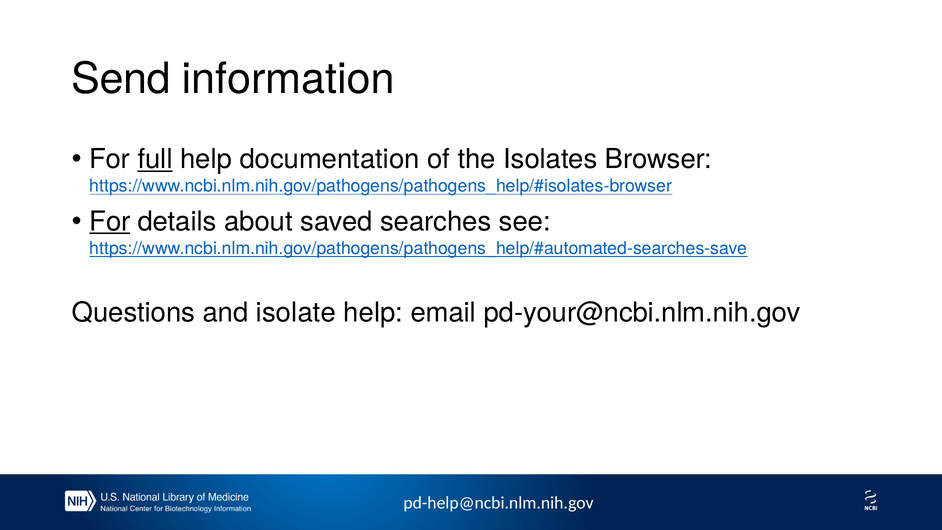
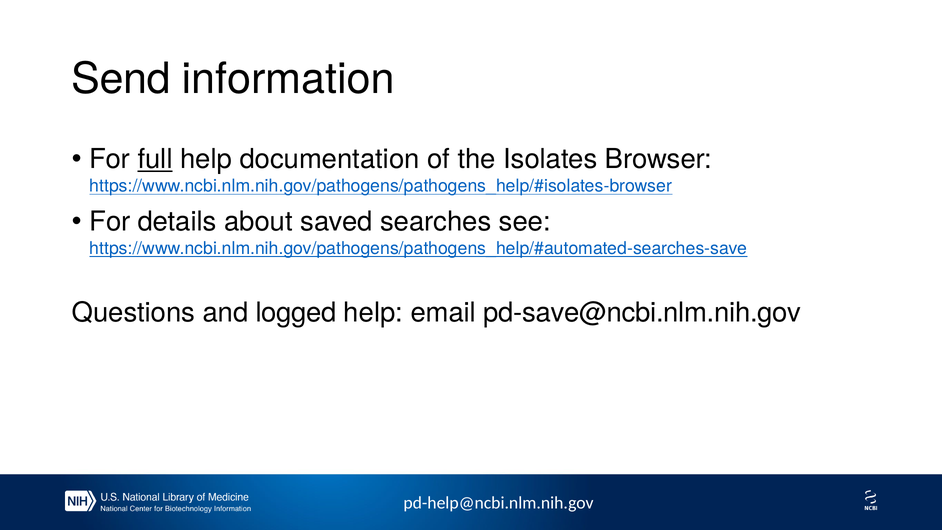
For underline: present -> none (110, 222)
isolate: isolate -> logged (296, 313)
pd-your@ncbi.nlm.nih.gov: pd-your@ncbi.nlm.nih.gov -> pd-save@ncbi.nlm.nih.gov (642, 313)
